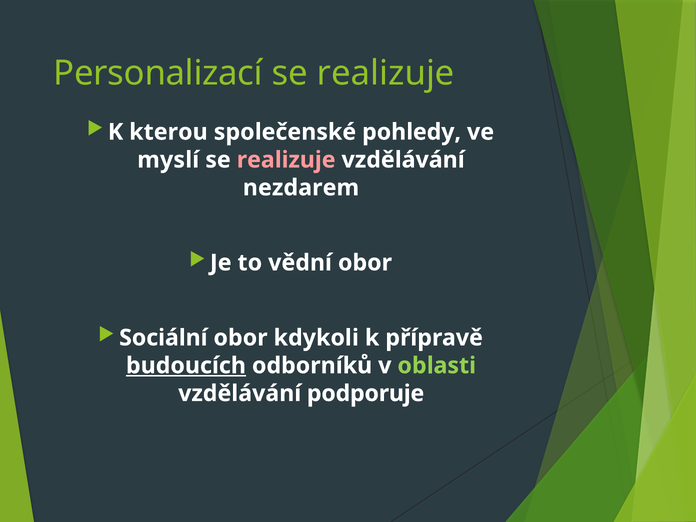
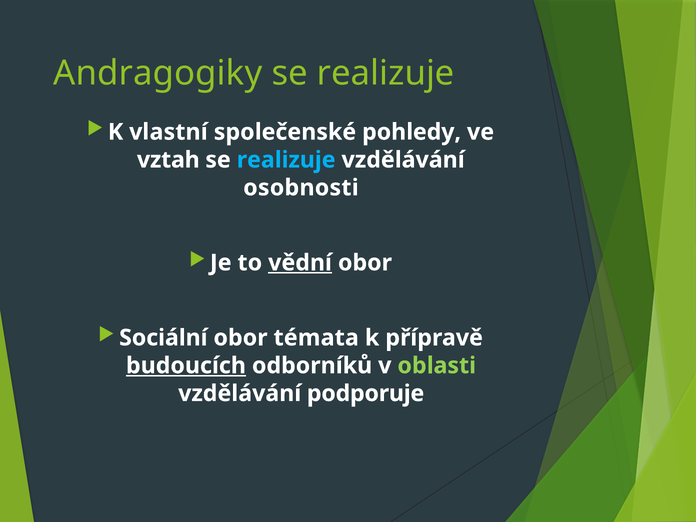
Personalizací: Personalizací -> Andragogiky (158, 73)
kterou: kterou -> vlastní (168, 132)
myslí: myslí -> vztah (168, 160)
realizuje colour: pink -> light blue (286, 160)
nezdarem: nezdarem -> osobnosti (301, 188)
vědní underline: none -> present (300, 263)
kdykoli: kdykoli -> témata (316, 338)
